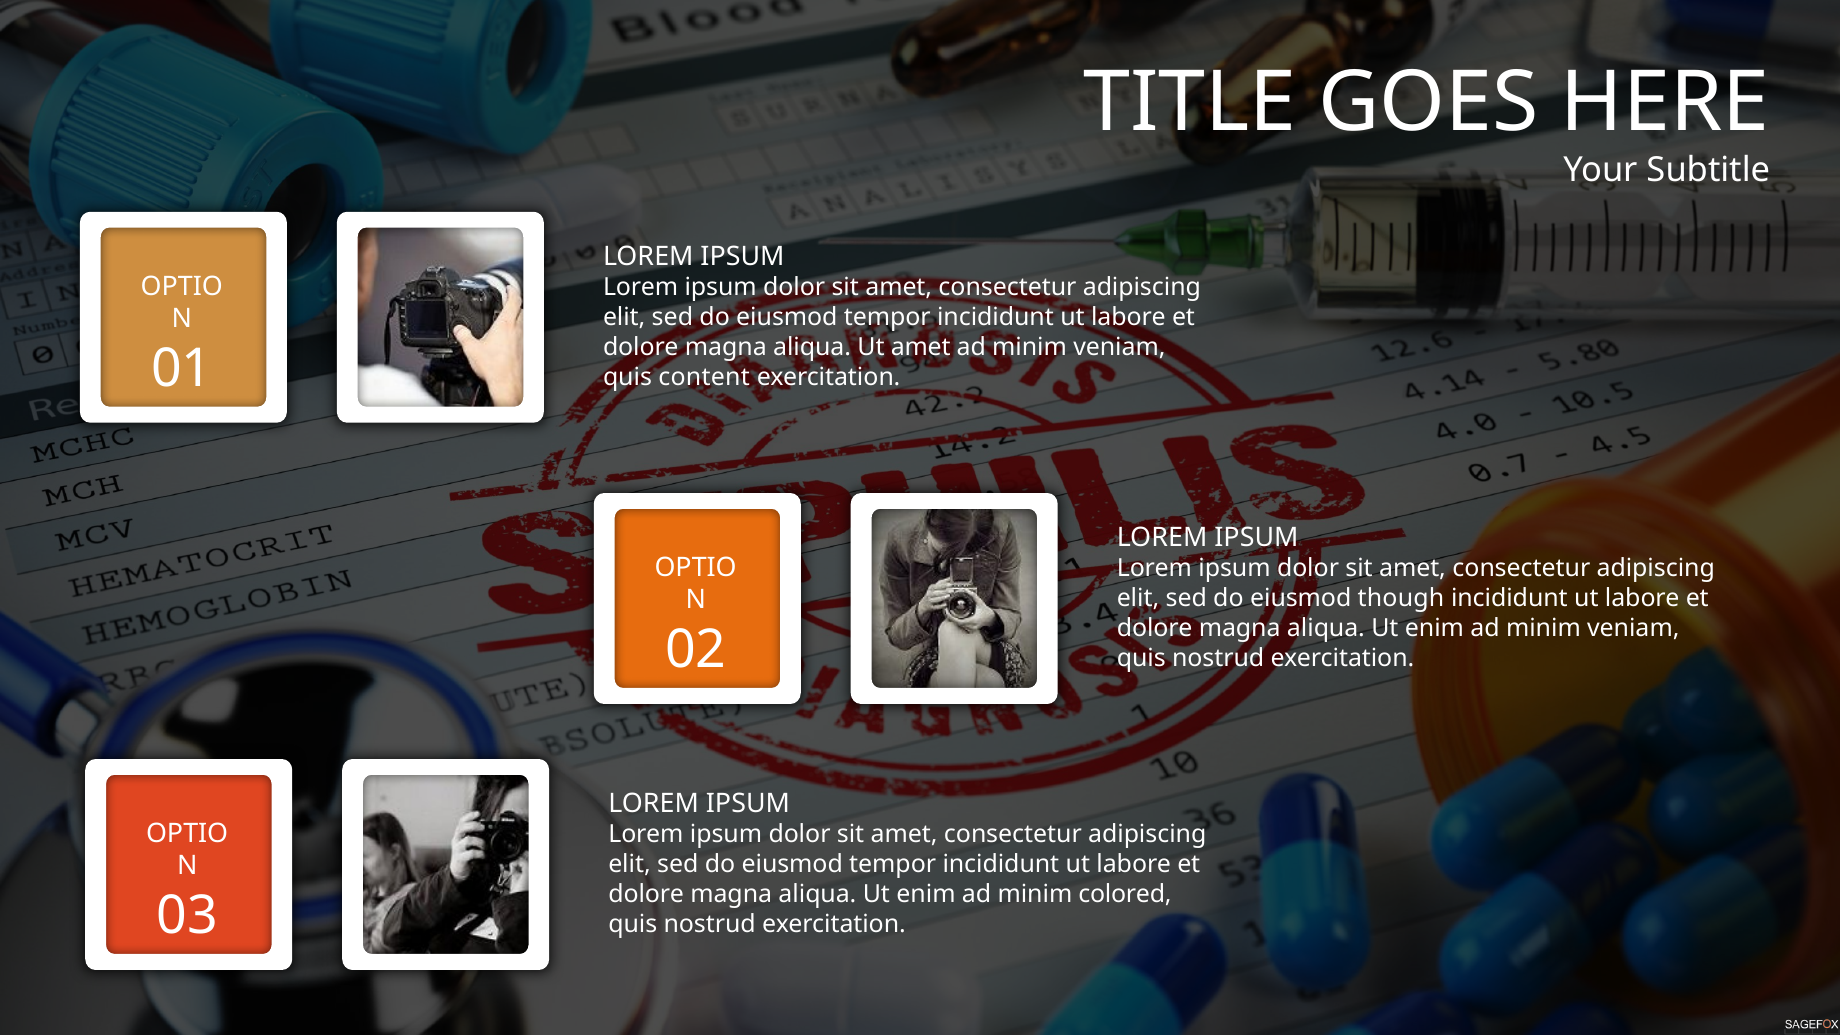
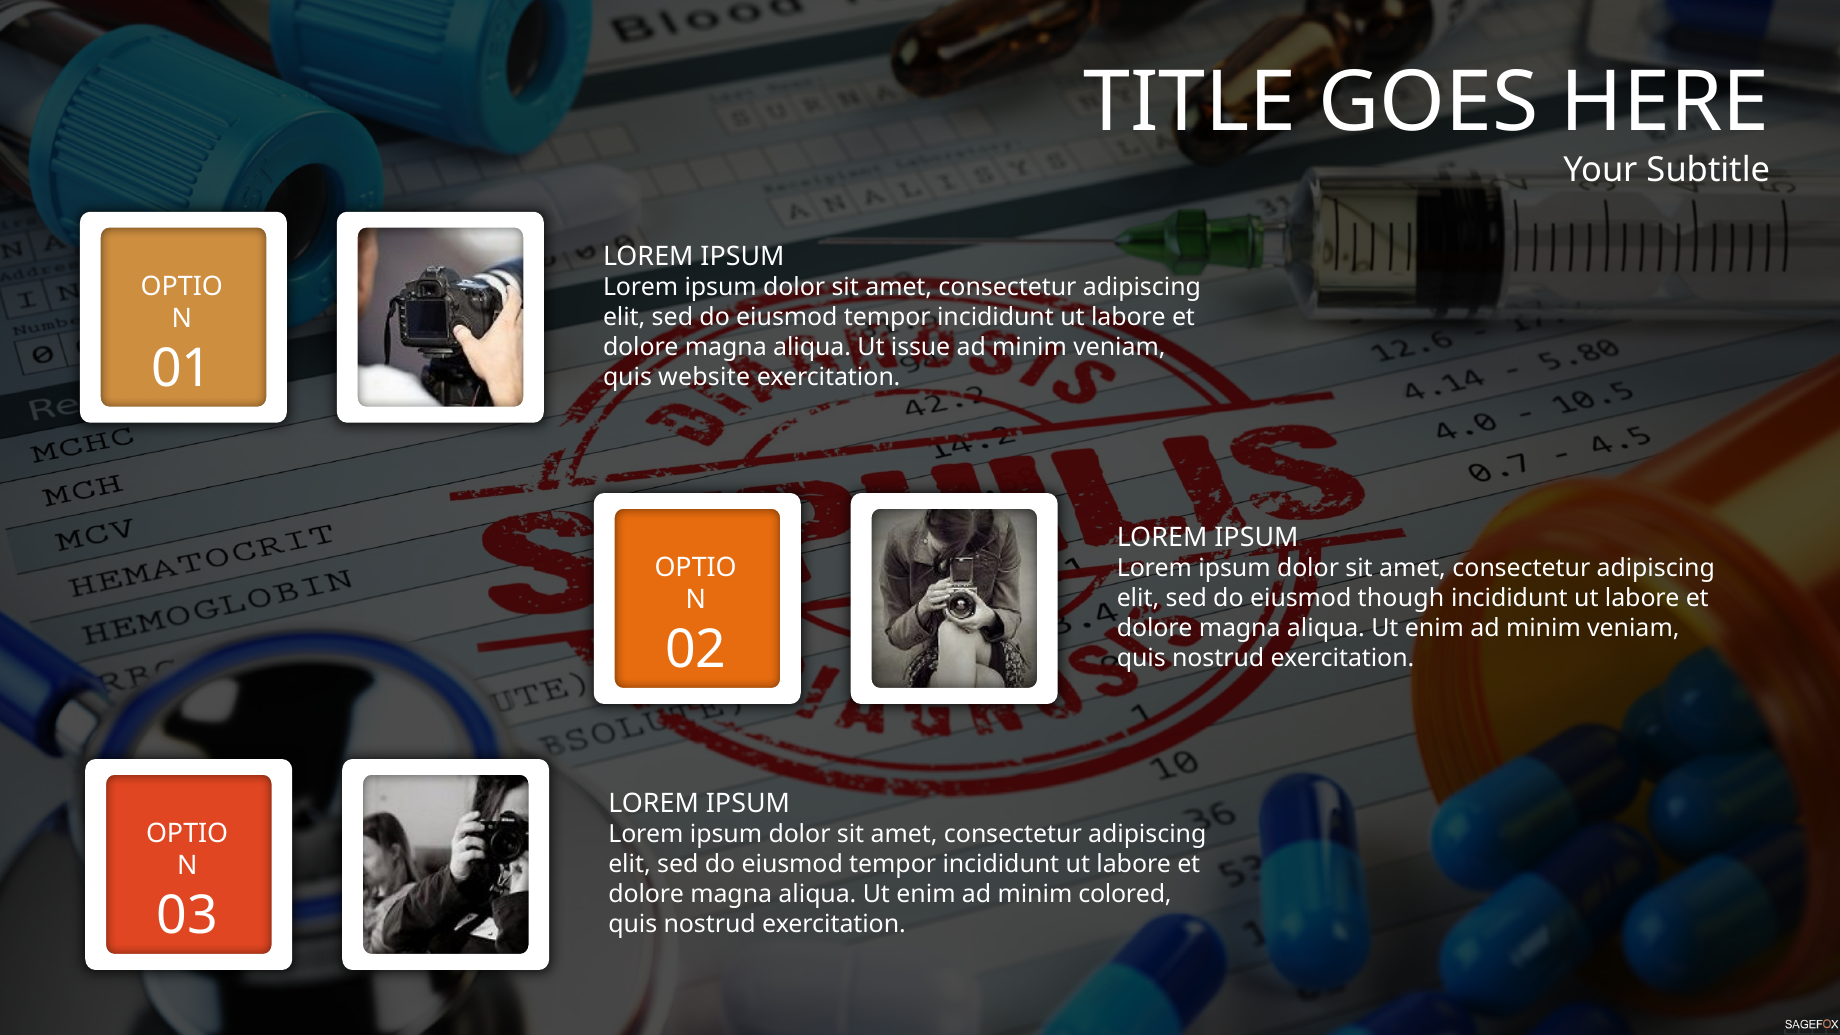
Ut amet: amet -> issue (921, 347)
content: content -> website (704, 377)
